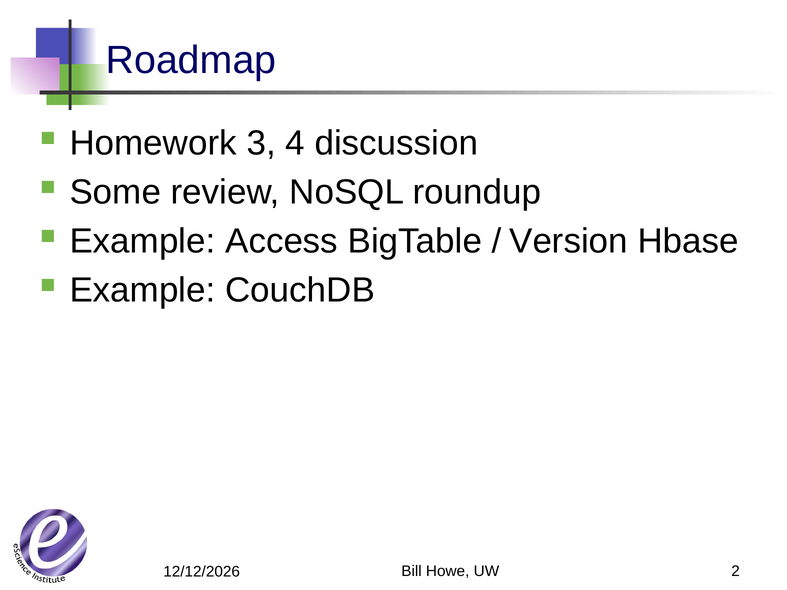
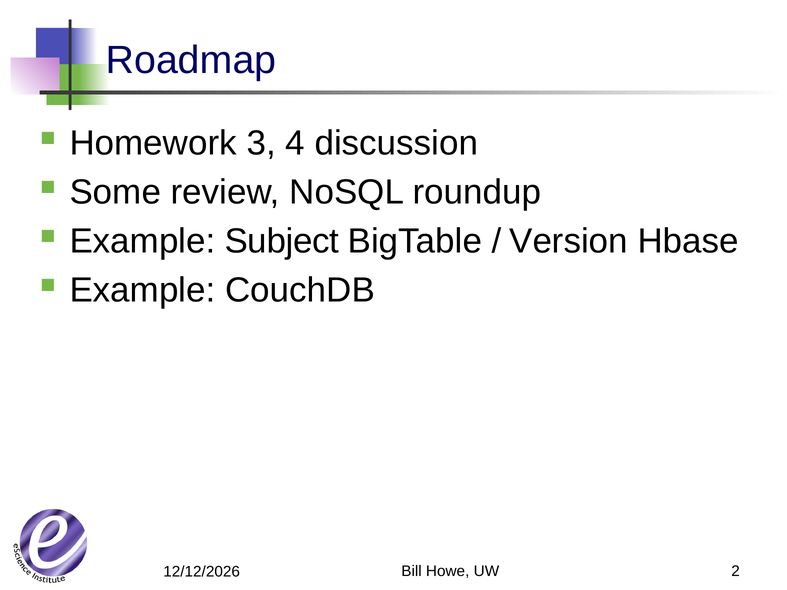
Access: Access -> Subject (282, 241)
